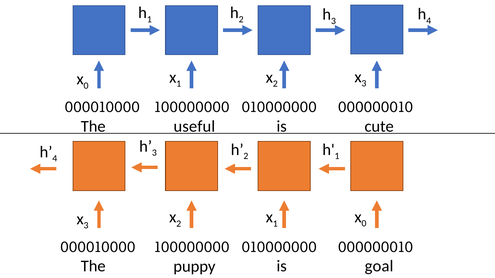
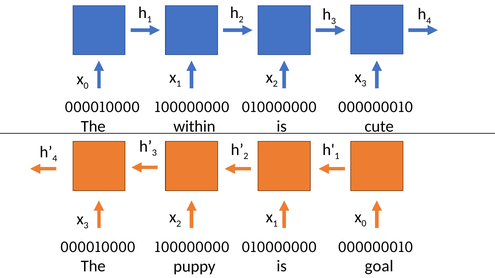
useful: useful -> within (194, 127)
